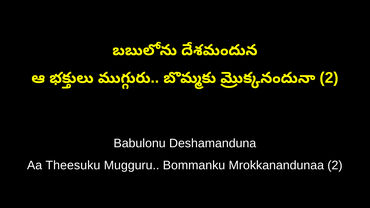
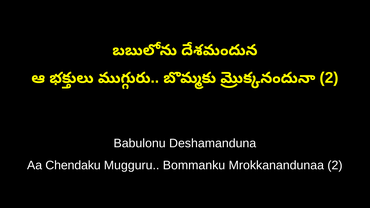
Theesuku: Theesuku -> Chendaku (73, 165)
